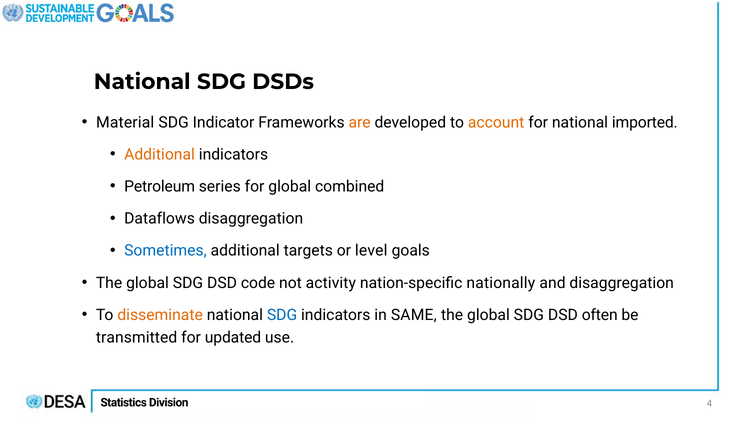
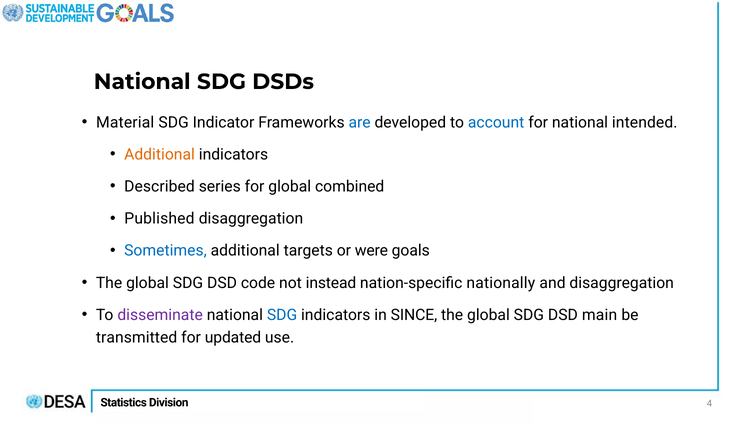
are colour: orange -> blue (360, 122)
account colour: orange -> blue (496, 122)
imported: imported -> intended (645, 122)
Petroleum: Petroleum -> Described (159, 186)
Dataflows: Dataflows -> Published (159, 219)
level: level -> were (371, 251)
activity: activity -> instead (331, 283)
disseminate colour: orange -> purple (160, 315)
SAME: SAME -> SINCE (414, 315)
often: often -> main (600, 315)
